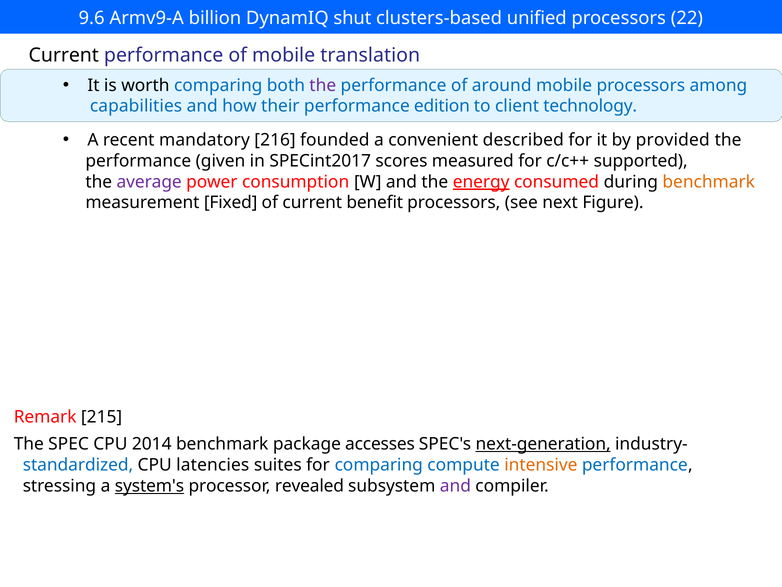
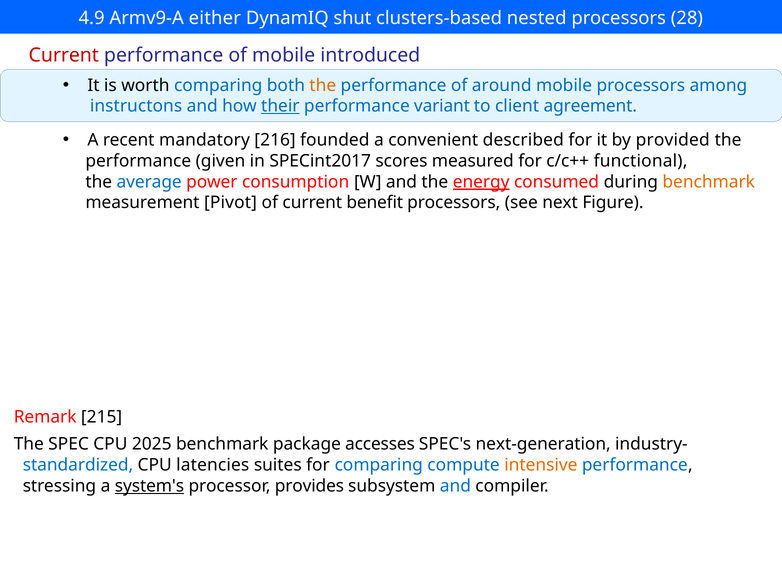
9.6: 9.6 -> 4.9 (92, 18)
billion: billion -> either (215, 18)
unified: unified -> nested (537, 18)
22: 22 -> 28 (687, 18)
Current colour: black -> red (64, 55)
translation: translation -> introduced (370, 55)
the colour: purple -> orange (323, 85)
capabilities: capabilities -> instructons (136, 106)
their underline: none -> present (280, 106)
edition: edition -> variant (442, 106)
technology: technology -> agreement (590, 106)
supported: supported -> functional (641, 161)
average colour: purple -> blue (149, 182)
Fixed: Fixed -> Pivot (230, 202)
2014: 2014 -> 2025 (152, 444)
next-generation underline: present -> none (543, 444)
revealed: revealed -> provides (309, 486)
and colour: purple -> blue (455, 486)
